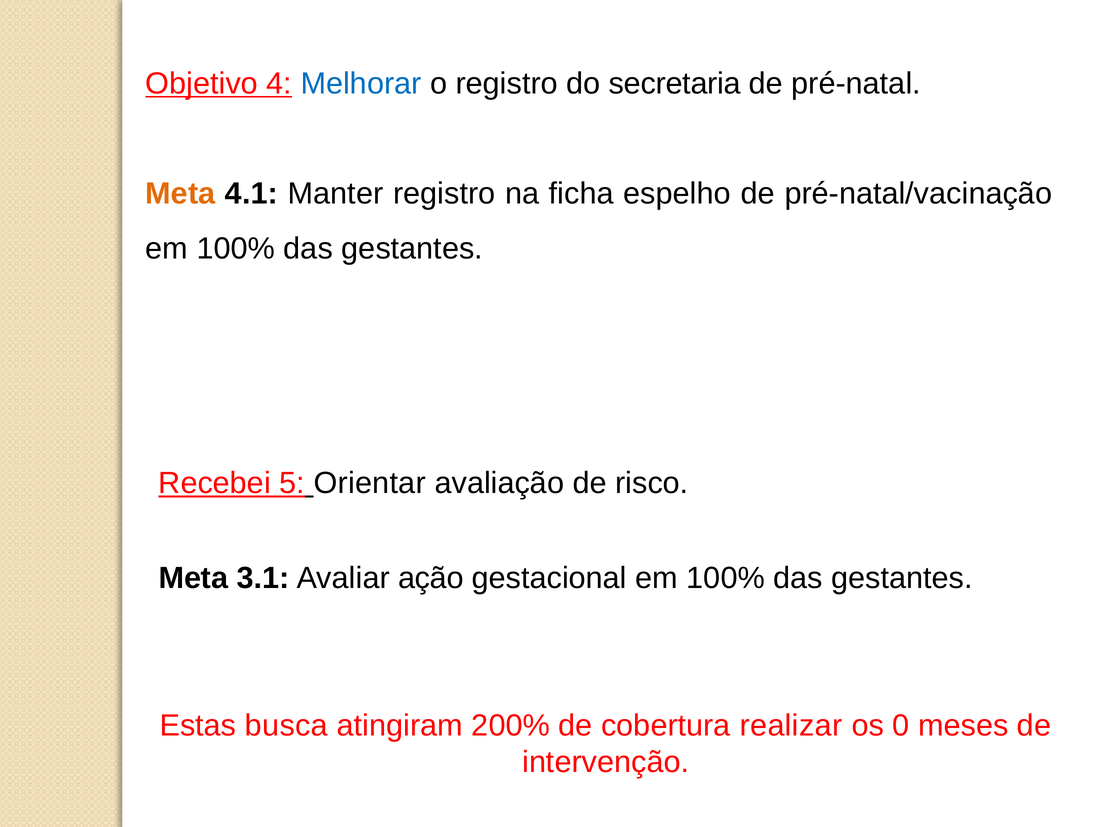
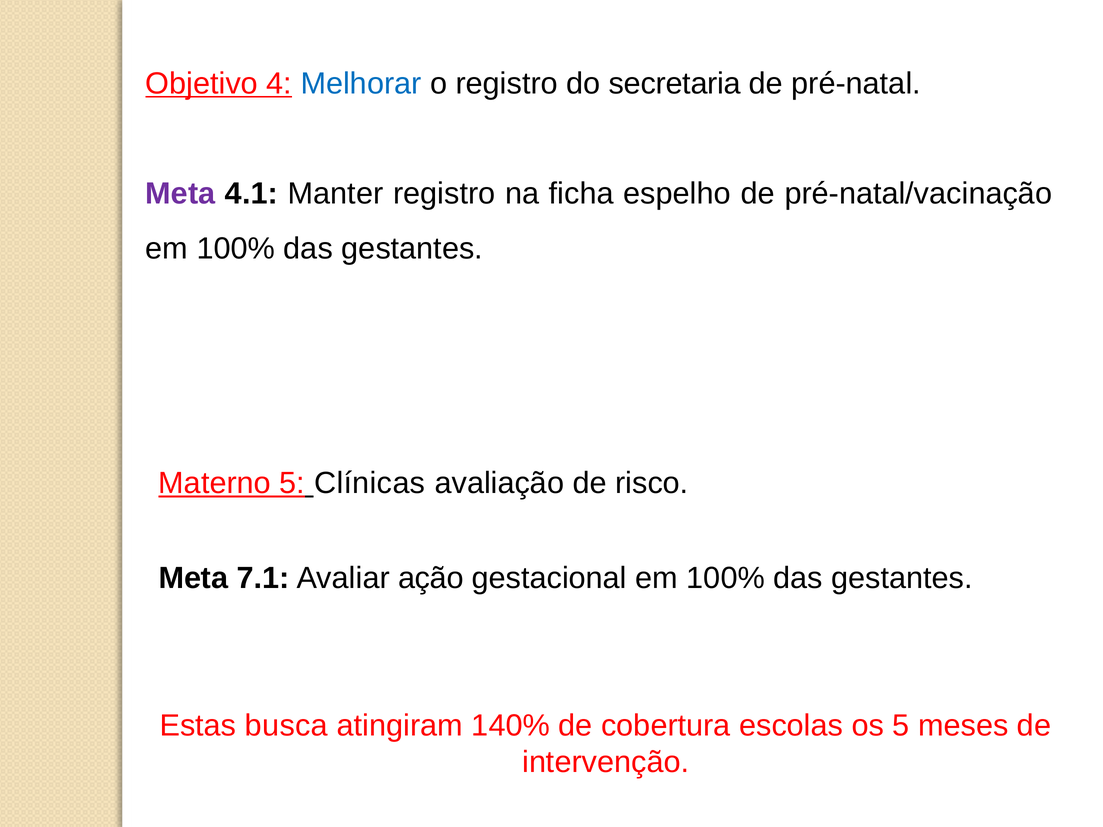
Meta colour: orange -> purple (180, 194)
Recebei: Recebei -> Materno (215, 483)
Orientar: Orientar -> Clínicas (370, 483)
3.1: 3.1 -> 7.1 (263, 579)
200%: 200% -> 140% (511, 726)
realizar: realizar -> escolas (791, 726)
os 0: 0 -> 5 (901, 726)
